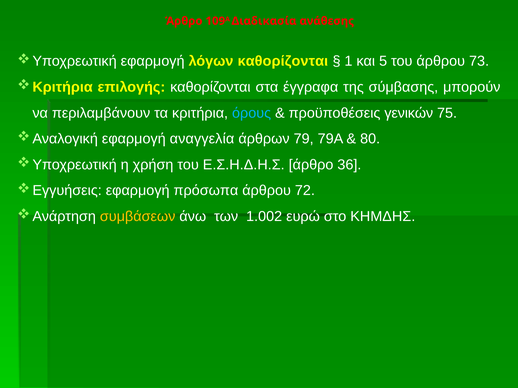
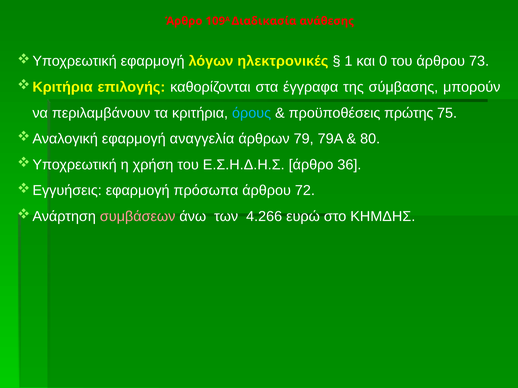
λόγων καθορίζονται: καθορίζονται -> ηλεκτρονικές (283, 61)
5: 5 -> 0 (383, 61)
γενικών: γενικών -> πρώτης (409, 113)
συμβάσεων colour: yellow -> pink (138, 217)
1.002: 1.002 -> 4.266 (264, 217)
